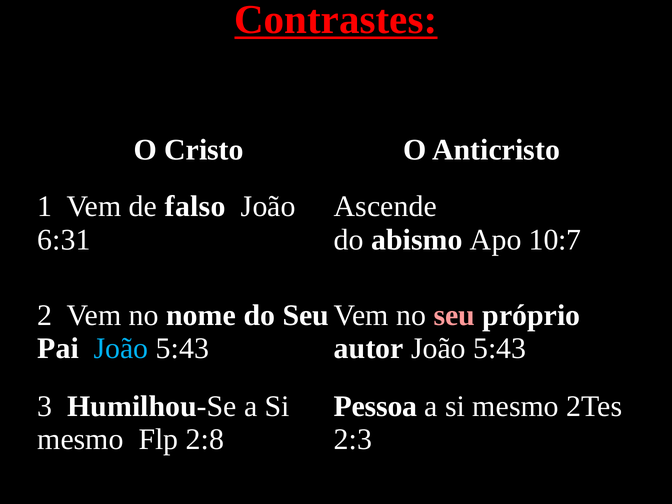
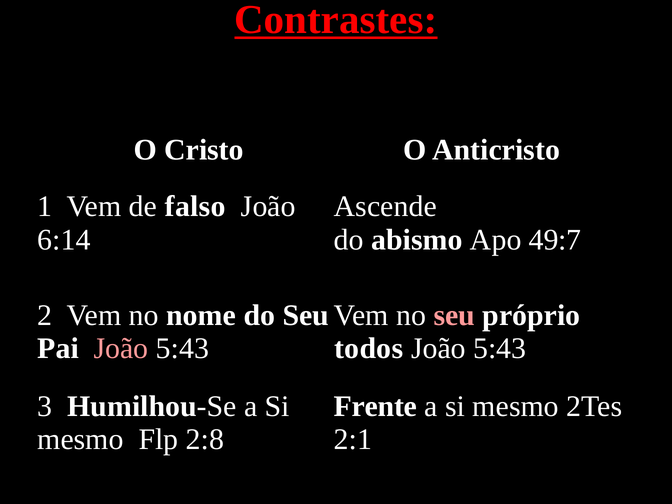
6:31: 6:31 -> 6:14 (64, 240)
10:7: 10:7 -> 49:7 (555, 240)
João colour: light blue -> pink (121, 348)
autor: autor -> todos (369, 348)
Pessoa: Pessoa -> Frente (376, 406)
2:3: 2:3 -> 2:1 (353, 439)
